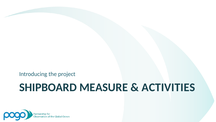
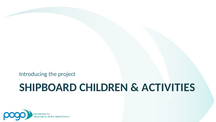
MEASURE: MEASURE -> CHILDREN (104, 87)
